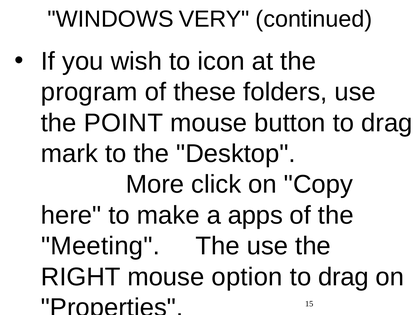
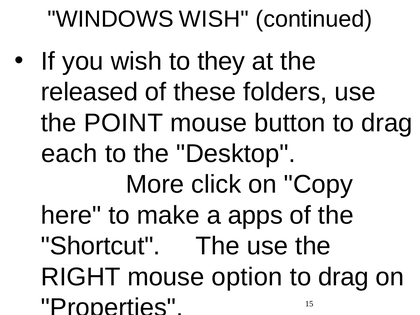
WINDOWS VERY: VERY -> WISH (214, 19)
icon: icon -> they (221, 61)
program: program -> released (89, 92)
mark: mark -> each (69, 154)
Meeting: Meeting -> Shortcut (101, 246)
